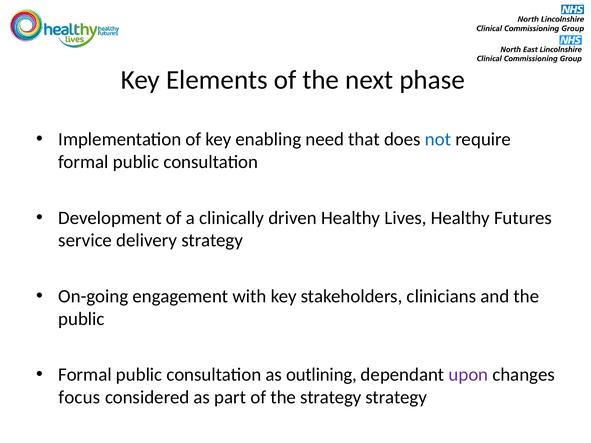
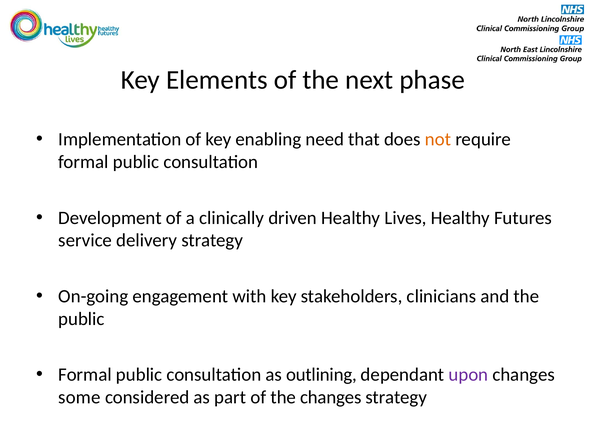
not colour: blue -> orange (438, 139)
focus: focus -> some (79, 397)
the strategy: strategy -> changes (331, 397)
